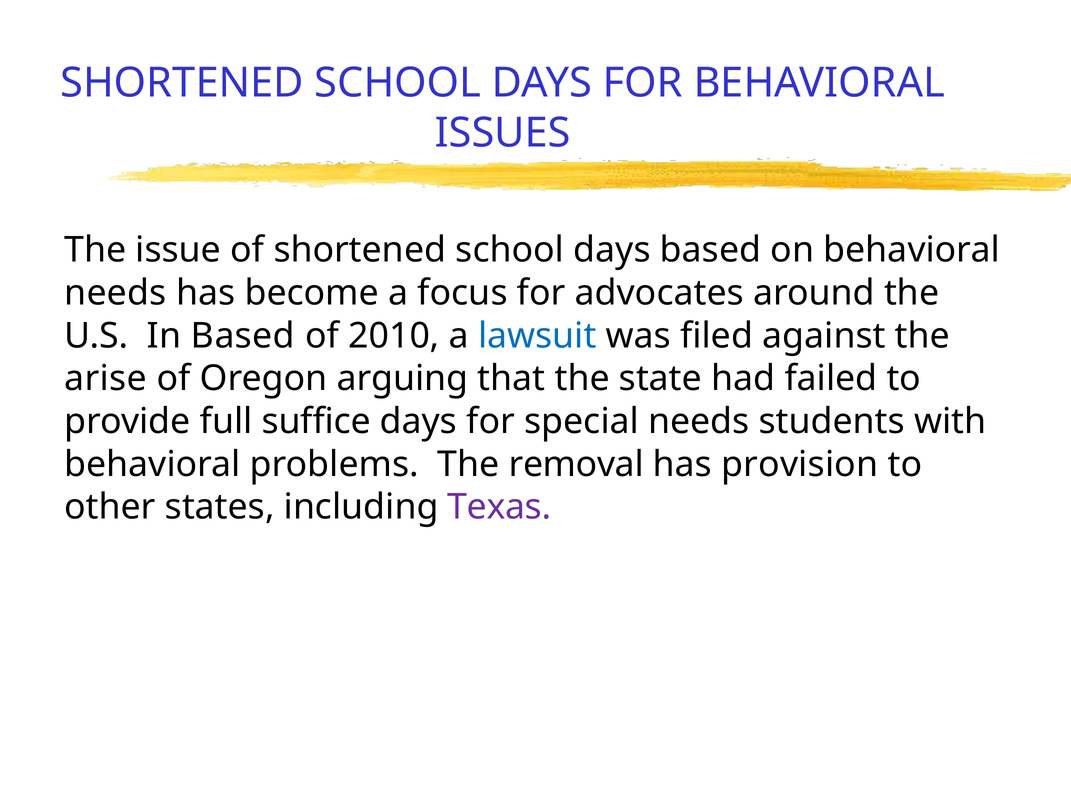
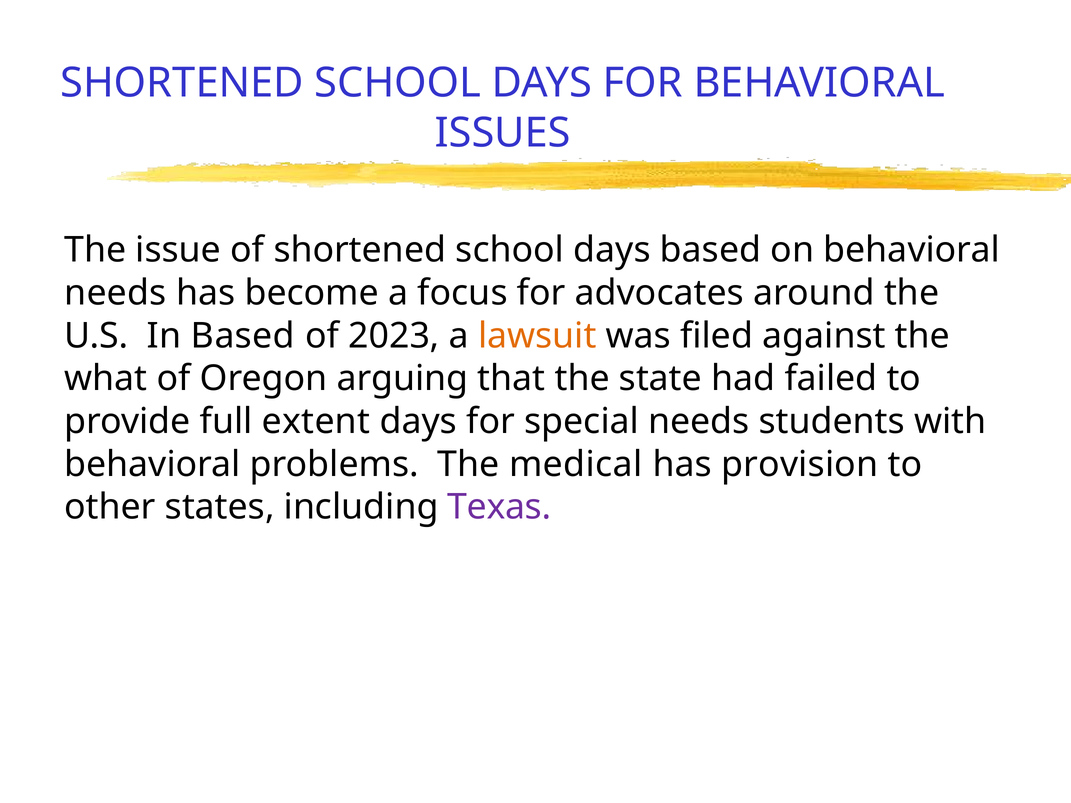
2010: 2010 -> 2023 (394, 336)
lawsuit colour: blue -> orange (537, 336)
arise: arise -> what (106, 379)
suffice: suffice -> extent (316, 422)
removal: removal -> medical (576, 464)
